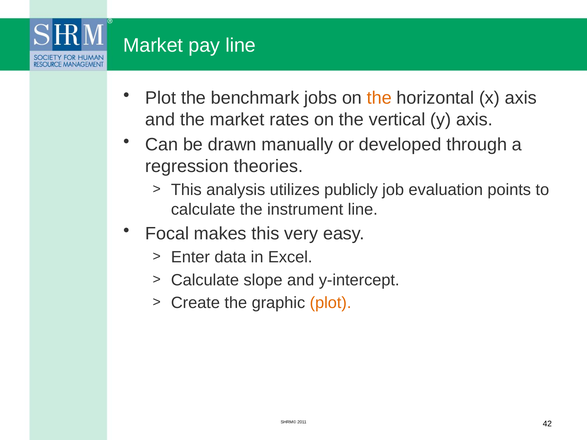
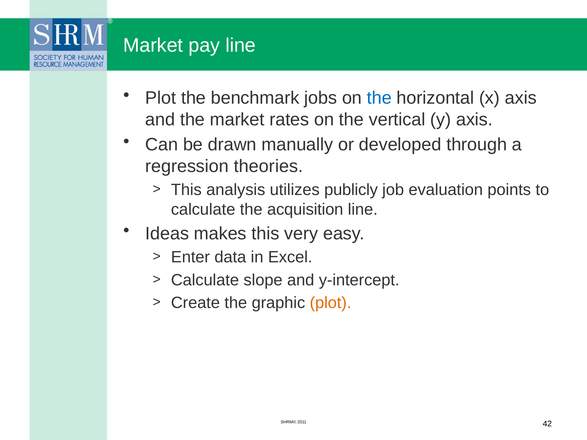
the colour: orange -> blue (379, 98)
instrument: instrument -> acquisition (305, 209)
Focal: Focal -> Ideas (167, 234)
